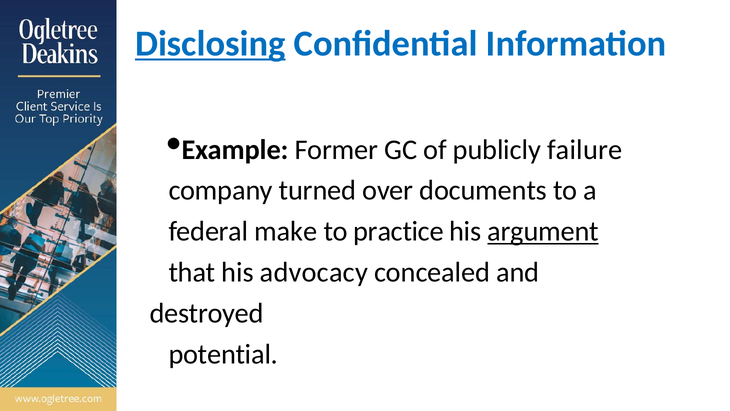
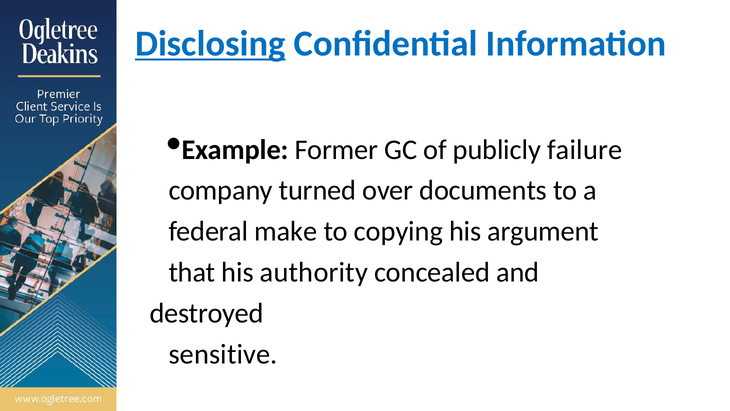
practice: practice -> copying (398, 231)
argument underline: present -> none (543, 231)
advocacy: advocacy -> authority (314, 272)
potential: potential -> sensitive (223, 354)
